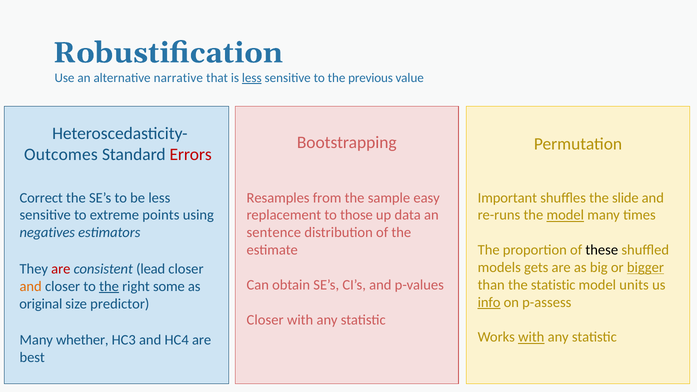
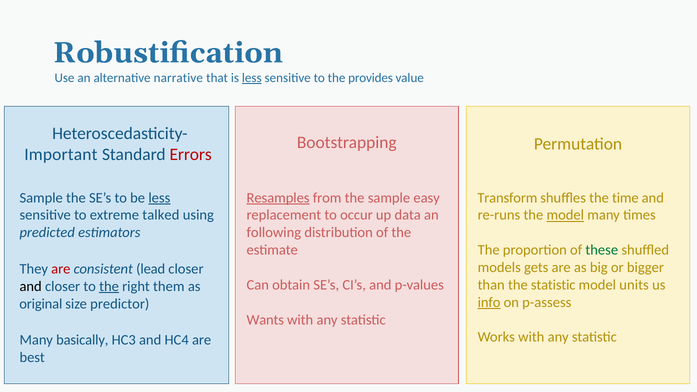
previous: previous -> provides (371, 78)
Outcomes: Outcomes -> Important (61, 155)
Resamples underline: none -> present (278, 198)
Correct: Correct -> Sample (41, 198)
less underline: none -> present (159, 198)
Important: Important -> Transform (507, 198)
slide: slide -> time (625, 198)
those: those -> occur (356, 215)
points: points -> talked (161, 215)
negatives: negatives -> predicted (47, 233)
sentence: sentence -> following (274, 233)
these colour: black -> green (602, 250)
bigger underline: present -> none (645, 268)
and colour: orange -> black (31, 286)
some: some -> them (169, 286)
Closer: Closer -> Wants (265, 320)
with underline: present -> none (531, 337)
whether: whether -> basically (82, 340)
